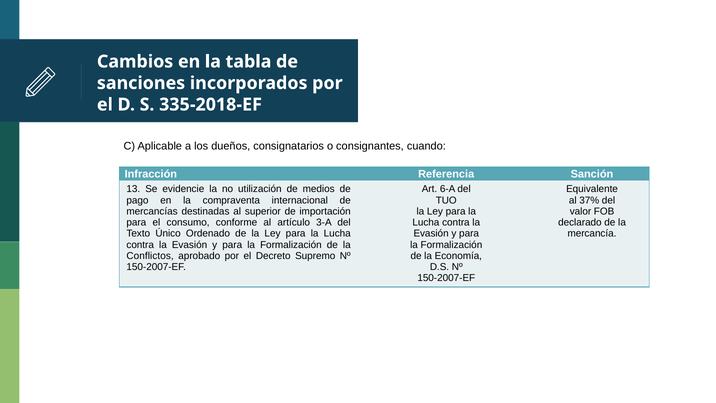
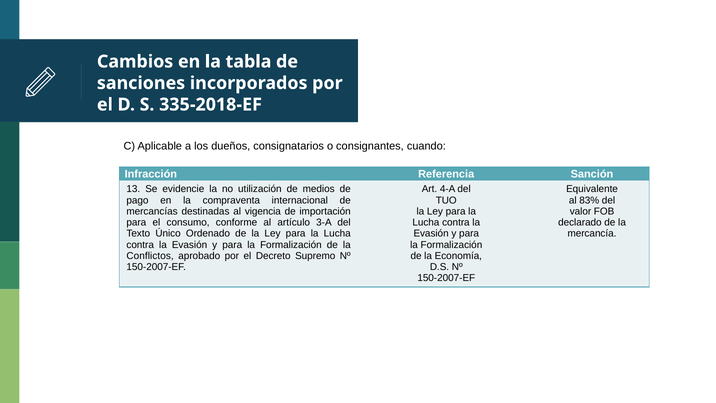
6-A: 6-A -> 4-A (448, 189)
37%: 37% -> 83% (589, 200)
superior: superior -> vigencia (263, 211)
